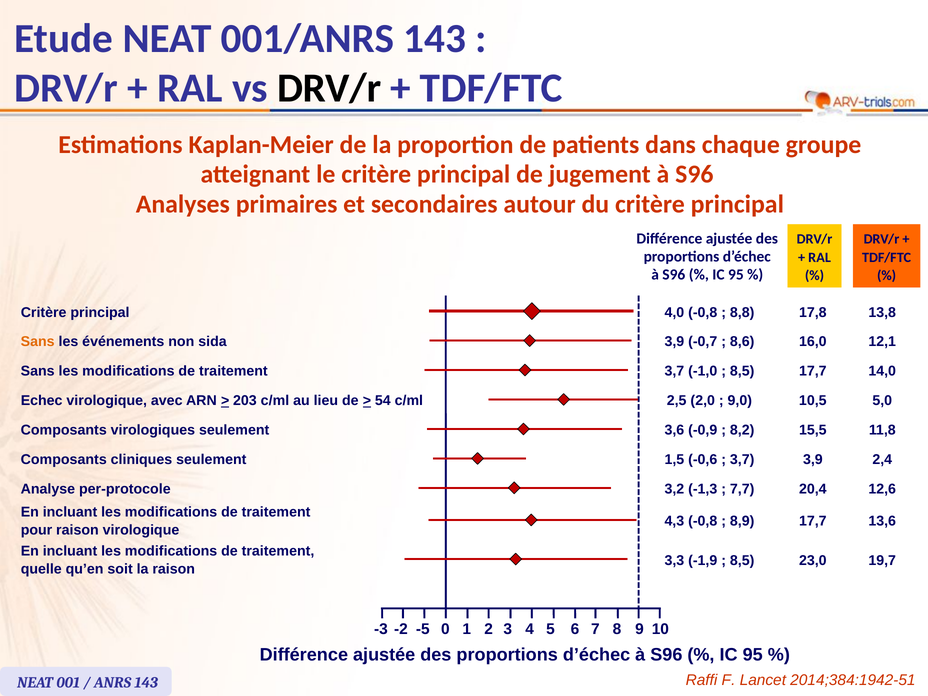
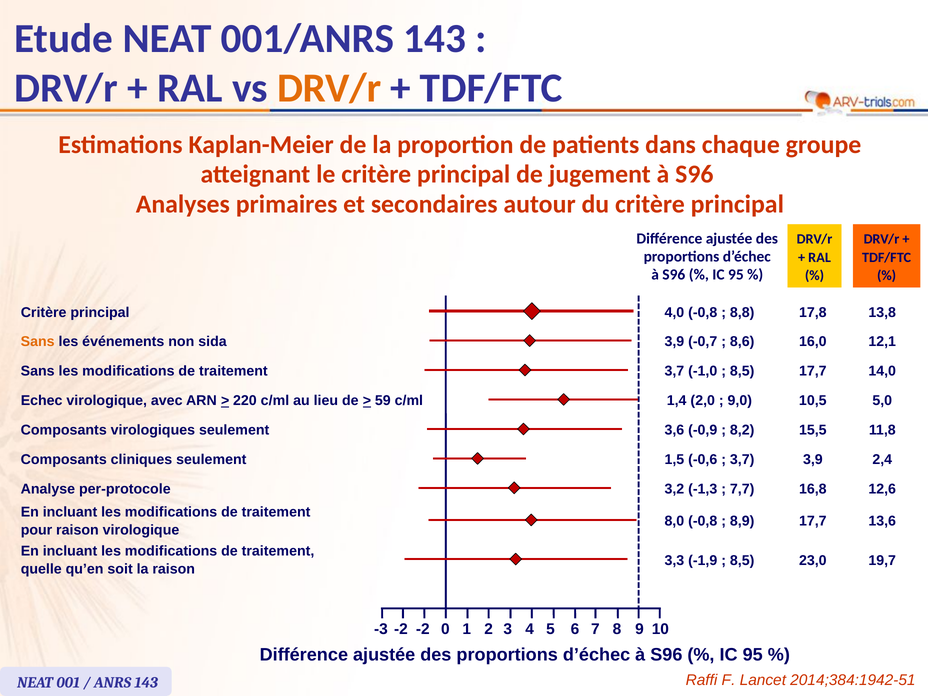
DRV/r colour: black -> orange (329, 88)
203: 203 -> 220 (245, 401)
54: 54 -> 59 (383, 401)
2,5: 2,5 -> 1,4 (677, 401)
20,4: 20,4 -> 16,8 (813, 489)
4,3: 4,3 -> 8,0 (674, 521)
-2 -5: -5 -> -2 (423, 629)
